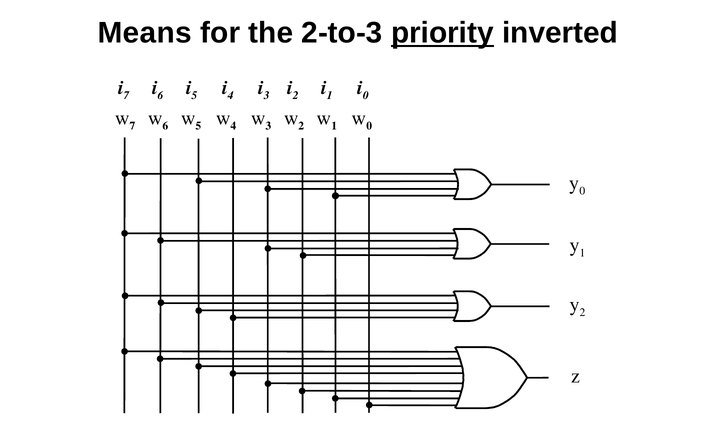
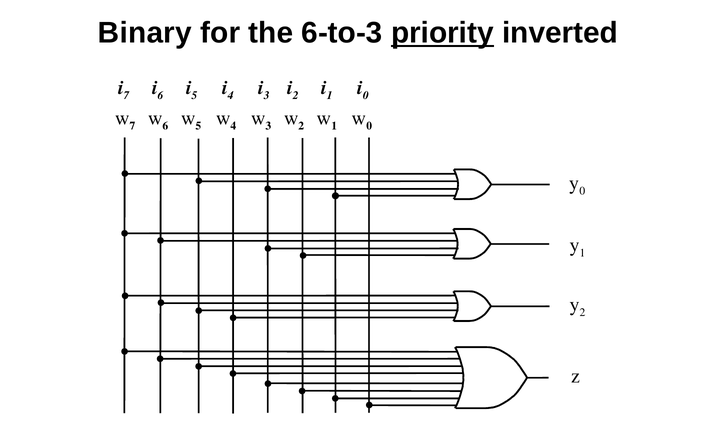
Means: Means -> Binary (145, 33)
2-to-3: 2-to-3 -> 6-to-3 (342, 33)
